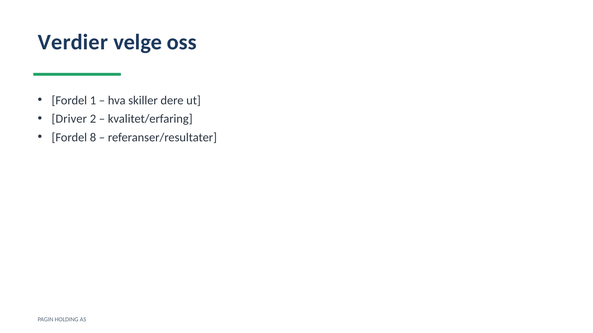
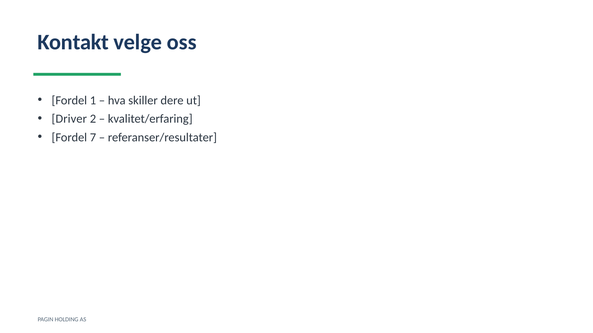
Verdier: Verdier -> Kontakt (73, 42)
8: 8 -> 7 (93, 138)
